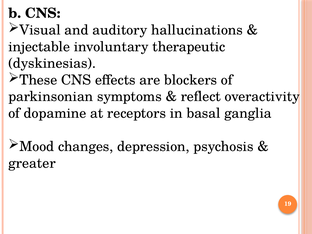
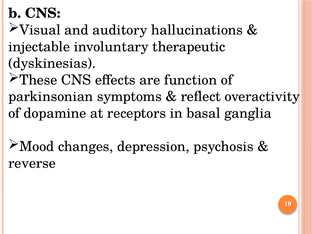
blockers: blockers -> function (191, 80)
greater: greater -> reverse (32, 163)
